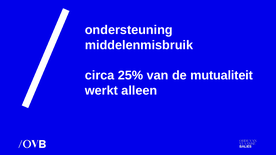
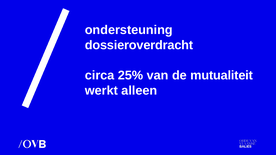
middelenmisbruik: middelenmisbruik -> dossieroverdracht (139, 45)
